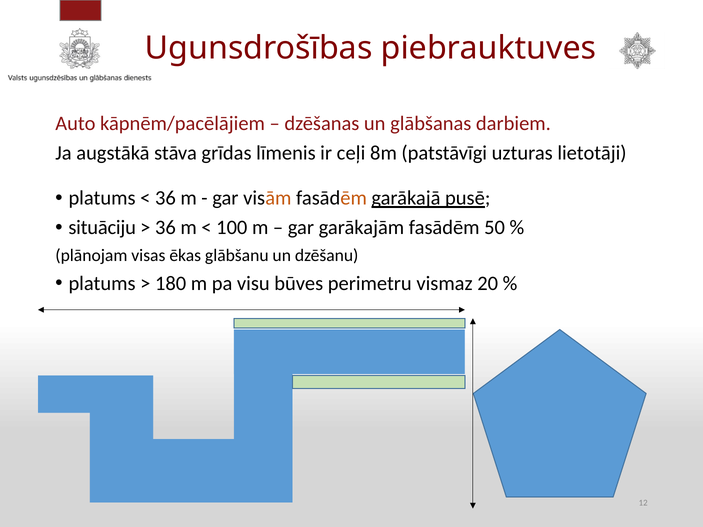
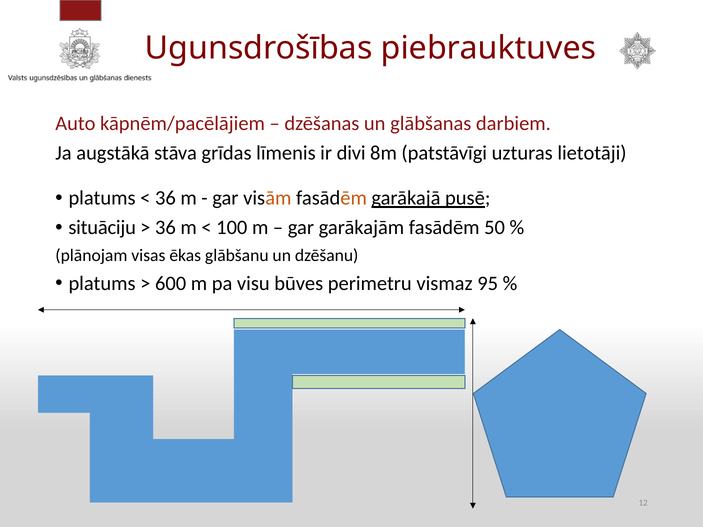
ceļi: ceļi -> divi (351, 153)
180: 180 -> 600 (171, 284)
20: 20 -> 95 (488, 284)
